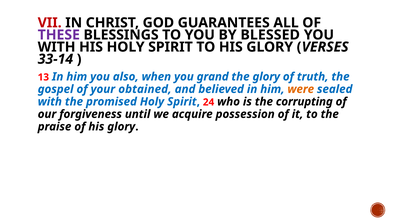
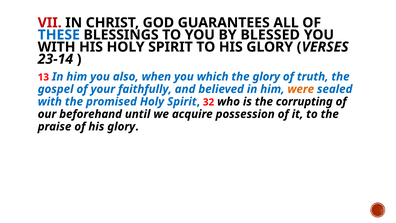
THESE colour: purple -> blue (59, 35)
33-14: 33-14 -> 23-14 (55, 59)
grand: grand -> which (213, 77)
obtained: obtained -> faithfully (145, 89)
24: 24 -> 32 (209, 102)
forgiveness: forgiveness -> beforehand (91, 114)
